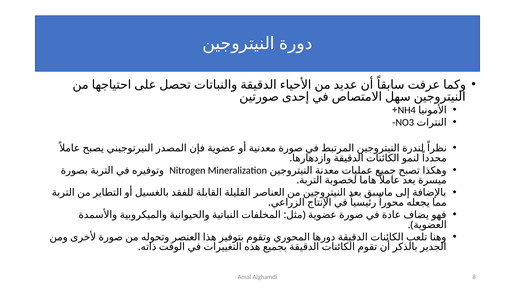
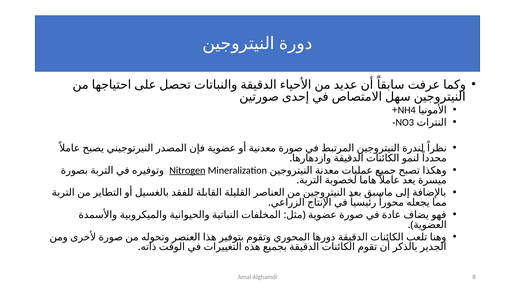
Nitrogen underline: none -> present (187, 170)
